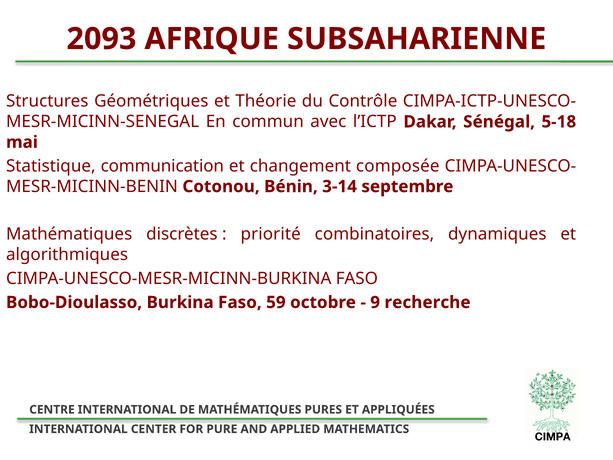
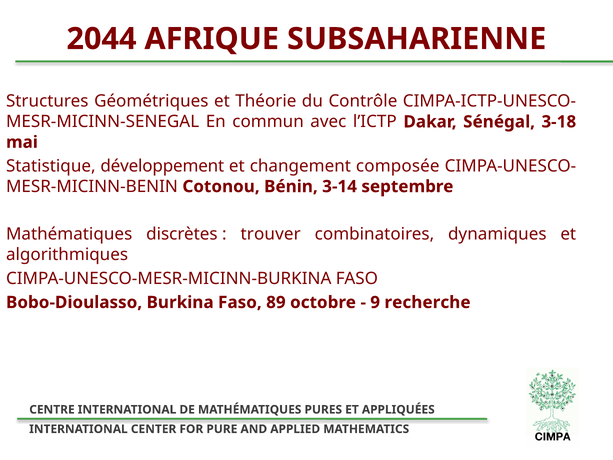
2093: 2093 -> 2044 (101, 39)
5-18: 5-18 -> 3-18 (559, 122)
communication: communication -> développement (162, 166)
priorité: priorité -> trouver (271, 234)
59: 59 -> 89 (276, 302)
